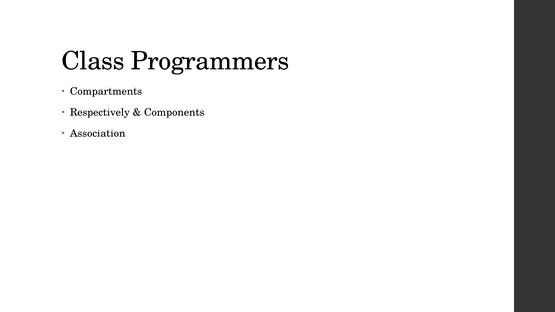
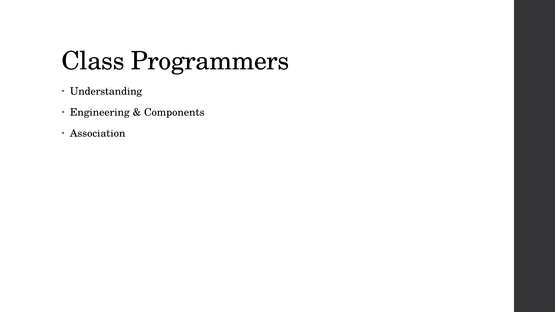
Compartments: Compartments -> Understanding (106, 91)
Respectively: Respectively -> Engineering (100, 113)
